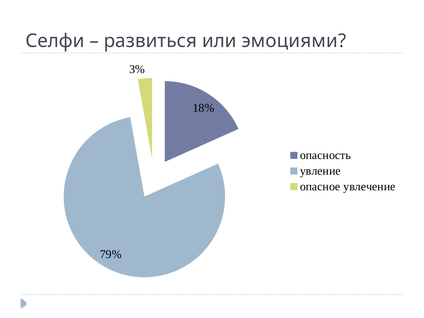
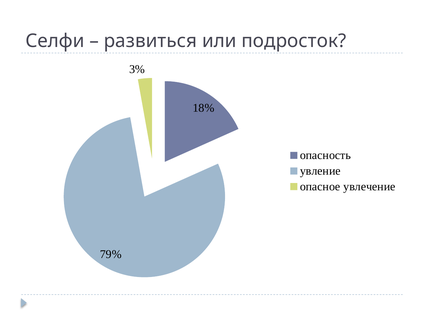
эмоциями: эмоциями -> подросток (294, 41)
